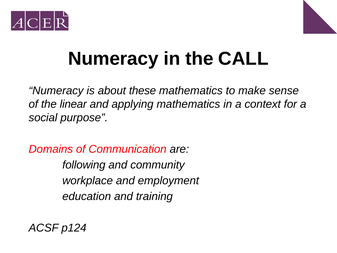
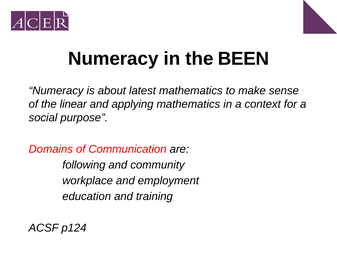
CALL: CALL -> BEEN (243, 59)
these: these -> latest (142, 91)
